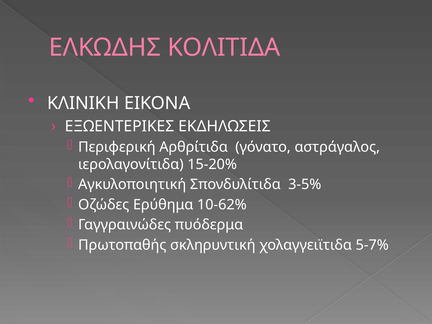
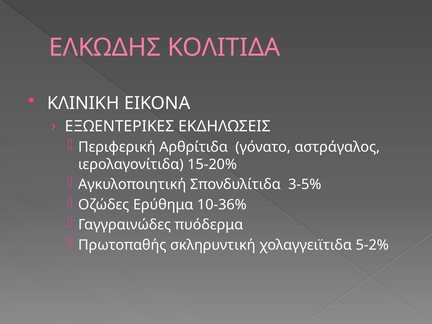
10-62%: 10-62% -> 10-36% (222, 205)
5-7%: 5-7% -> 5-2% (372, 245)
